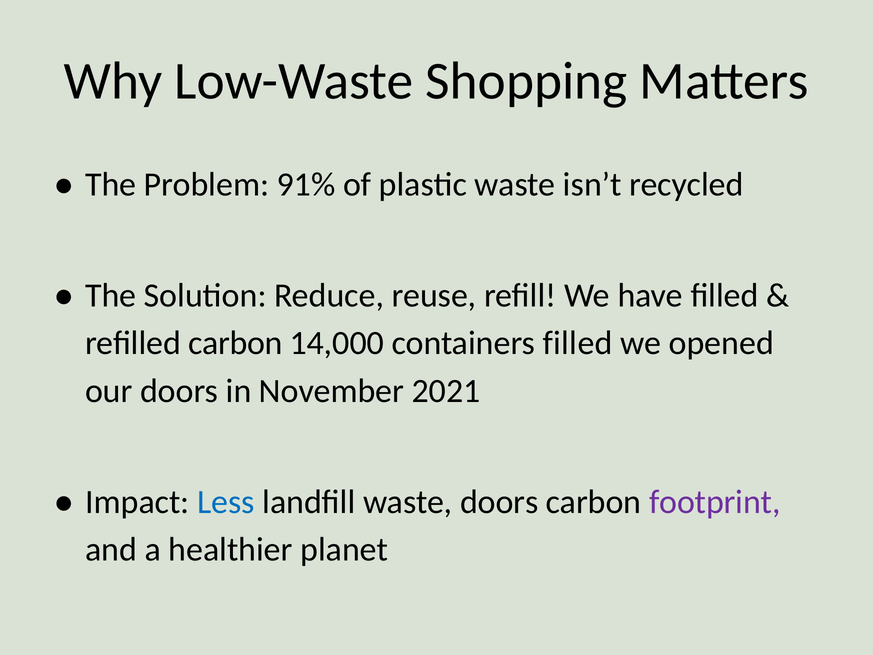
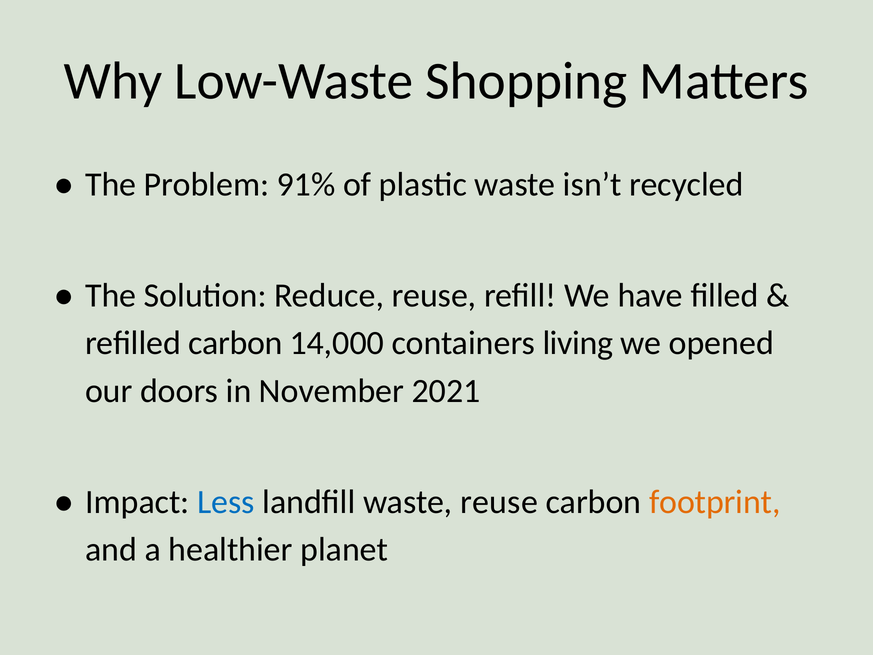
containers filled: filled -> living (578, 343)
waste doors: doors -> reuse (499, 502)
footprint colour: purple -> orange (715, 502)
